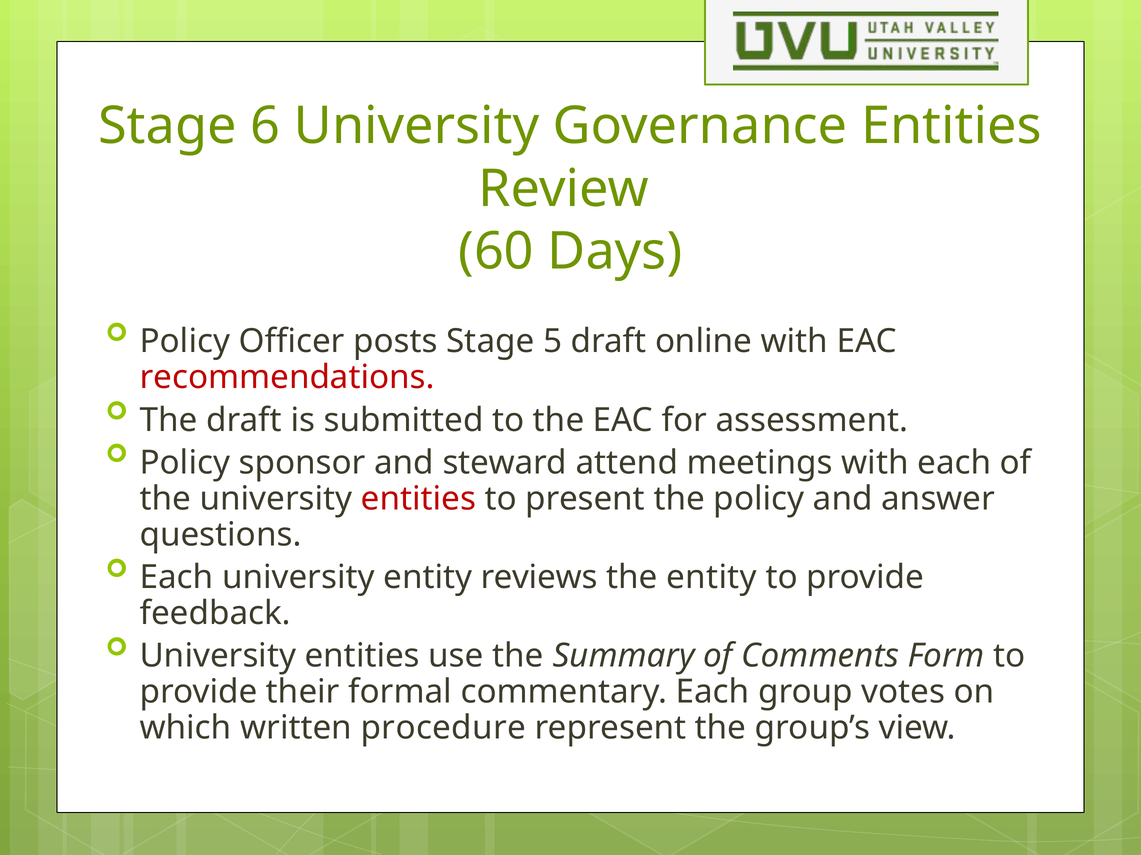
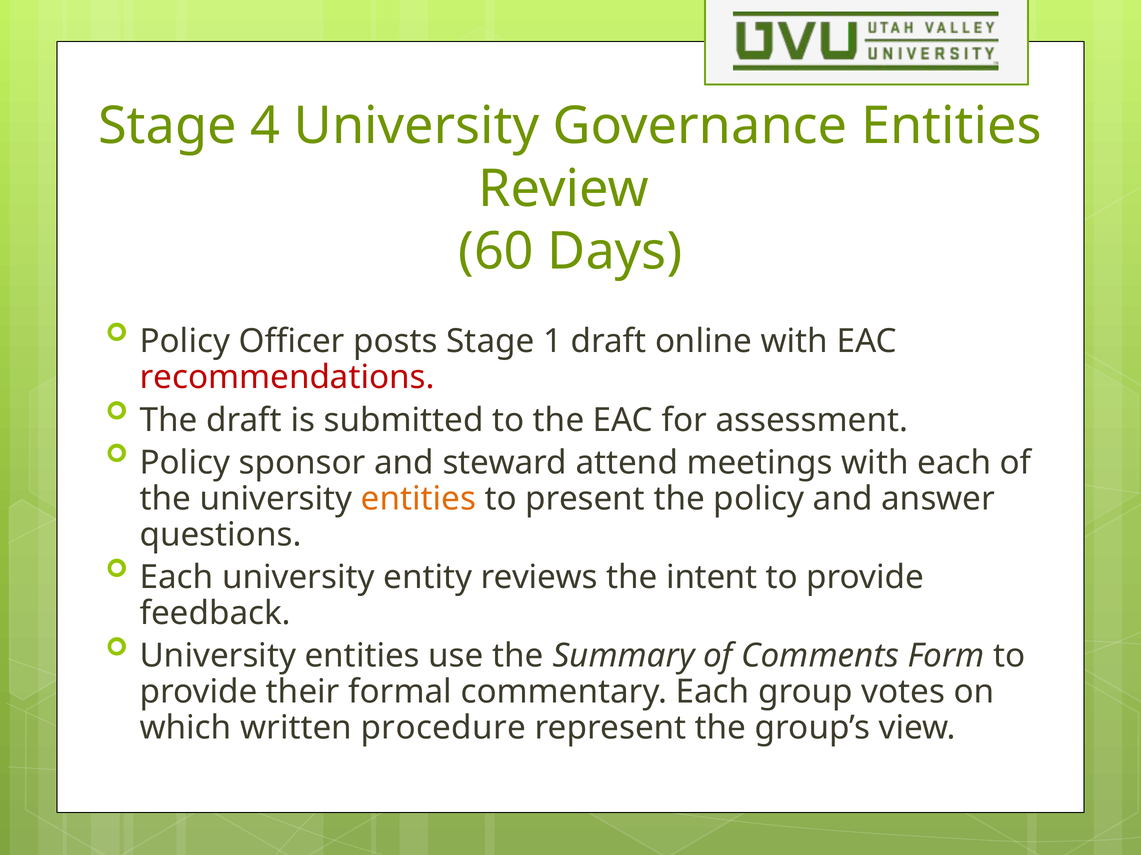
6: 6 -> 4 (265, 126)
5: 5 -> 1 (553, 342)
entities colour: red -> orange (418, 499)
the entity: entity -> intent (712, 578)
